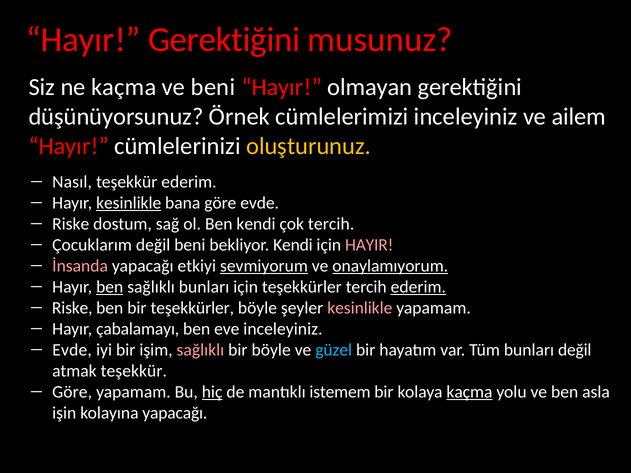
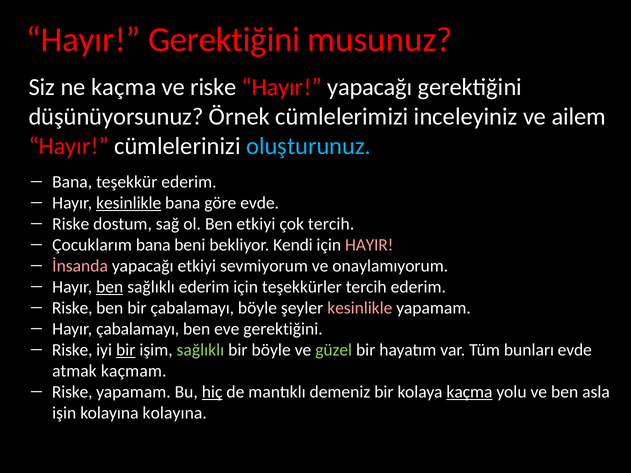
ve beni: beni -> riske (213, 87)
Hayır olmayan: olmayan -> yapacağı (370, 87)
oluşturunuz colour: yellow -> light blue (309, 146)
Nasıl: Nasıl -> Bana (72, 182)
Ben kendi: kendi -> etkiyi (256, 224)
Çocuklarım değil: değil -> bana (153, 245)
sevmiyorum underline: present -> none (264, 266)
onaylamıyorum underline: present -> none (390, 266)
sağlıklı bunları: bunları -> ederim (204, 287)
ederim underline: present -> none (418, 287)
bir teşekkürler: teşekkürler -> çabalamayı (192, 308)
eve inceleyiniz: inceleyiniz -> gerektiğini (283, 329)
Evde: Evde -> Riske (72, 350)
bir underline: none -> present (126, 350)
sağlıklı colour: pink -> light green (200, 350)
güzel colour: light blue -> light green (334, 350)
bunları değil: değil -> evde (575, 350)
atmak teşekkür: teşekkür -> kaçmam (134, 371)
Göre: Göre -> Riske (72, 392)
istemem: istemem -> demeniz (340, 392)
kolayına yapacağı: yapacağı -> kolayına (175, 413)
